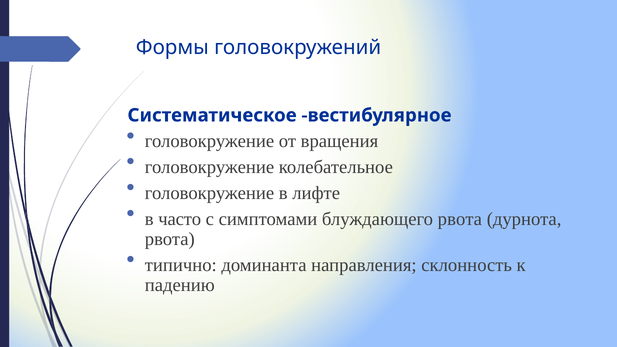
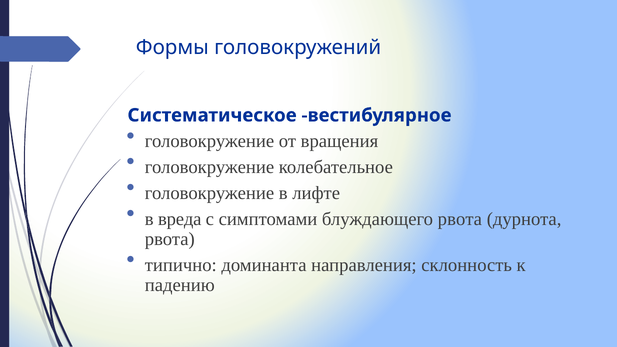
часто: часто -> вреда (180, 219)
